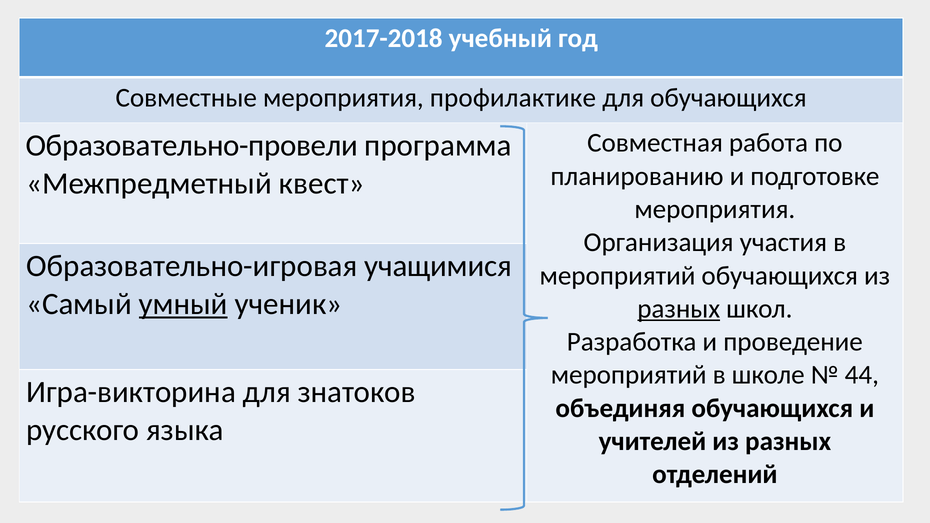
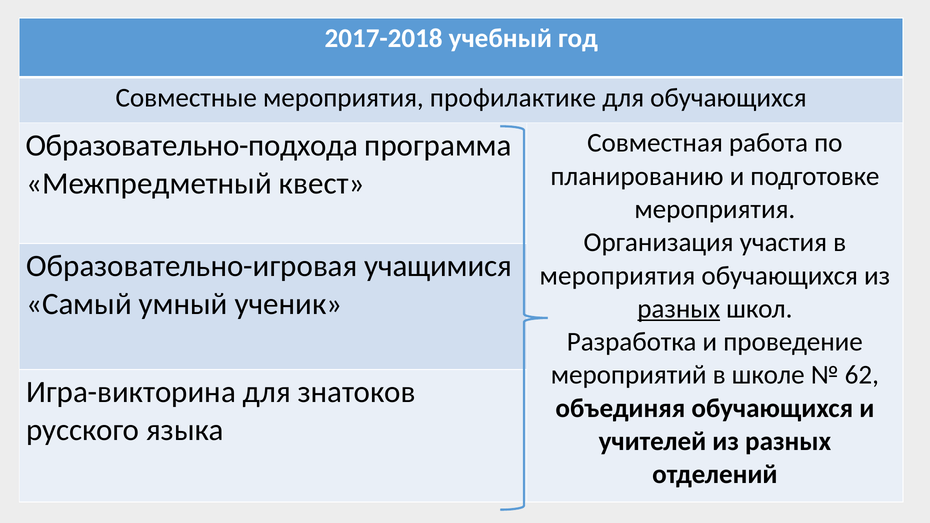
Образовательно-провели: Образовательно-провели -> Образовательно-подхода (192, 145)
мероприятий: мероприятий -> мероприятия (617, 276)
умный underline: present -> none (183, 304)
44: 44 -> 62 (862, 375)
